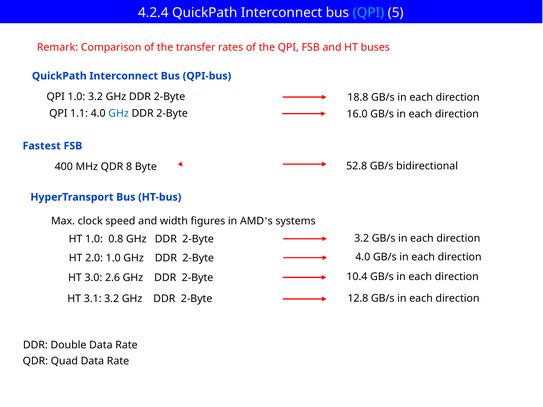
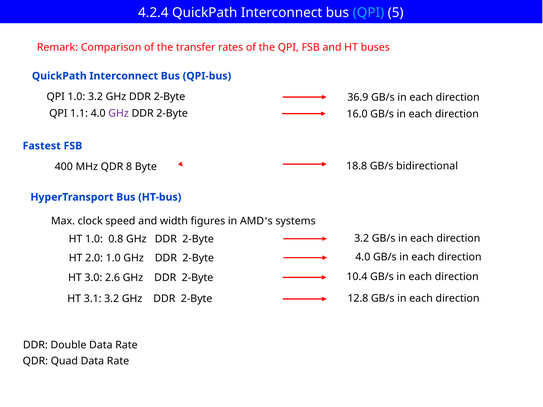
18.8: 18.8 -> 36.9 (358, 97)
GHz colour: blue -> purple (119, 113)
52.8: 52.8 -> 18.8 (357, 166)
